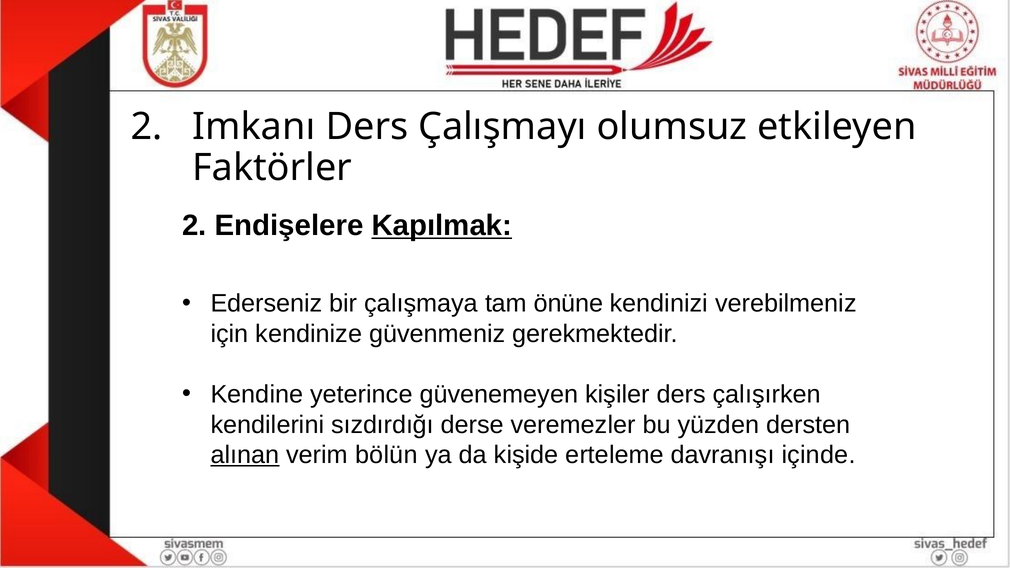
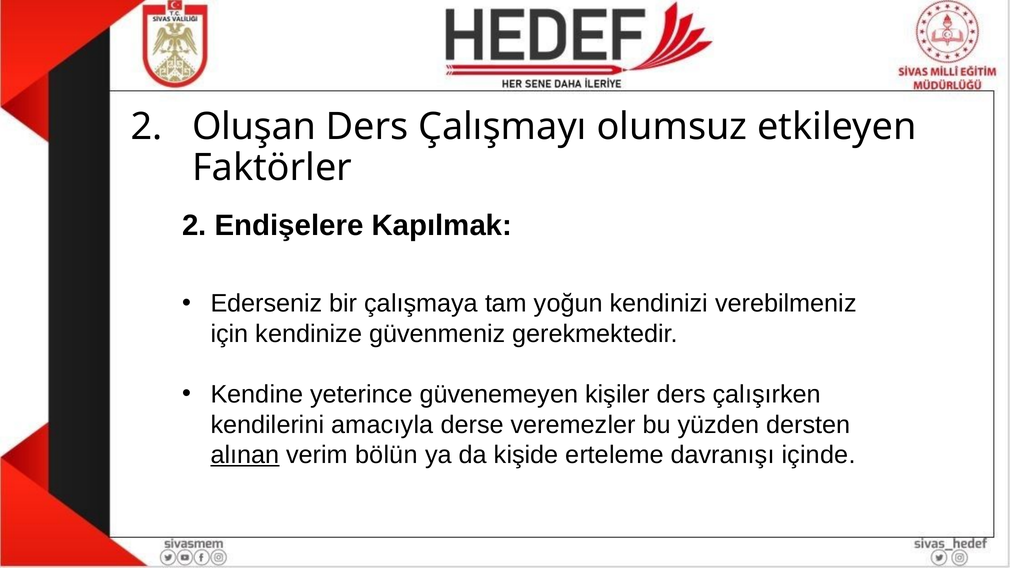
Imkanı: Imkanı -> Oluşan (254, 127)
Kapılmak underline: present -> none (442, 226)
önüne: önüne -> yoğun (568, 304)
sızdırdığı: sızdırdığı -> amacıyla (382, 425)
